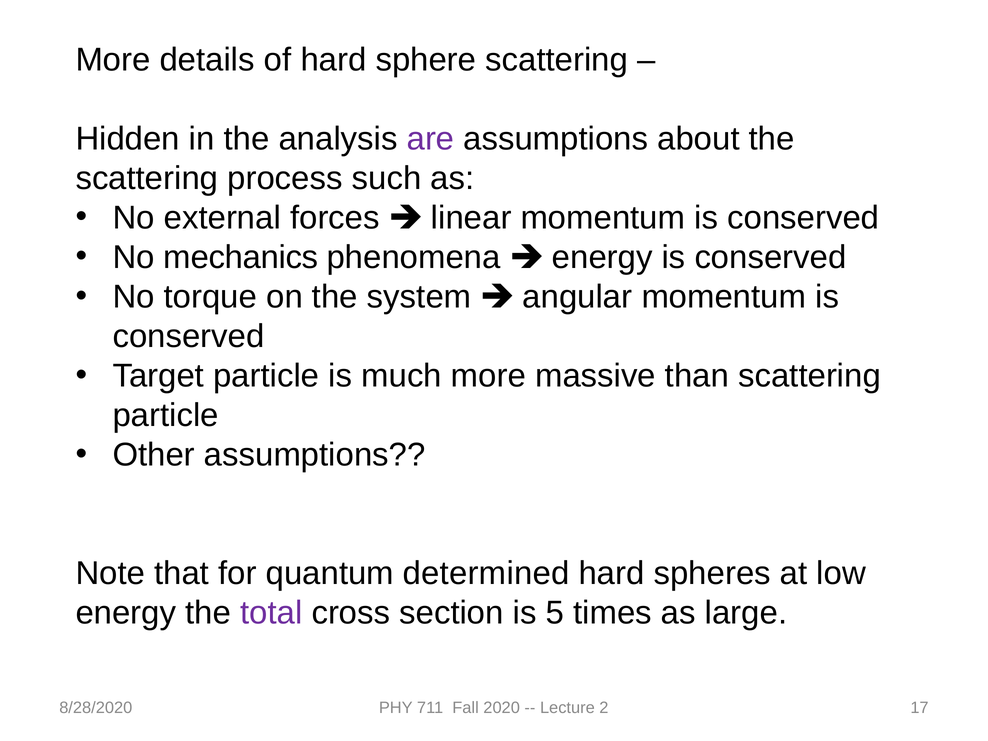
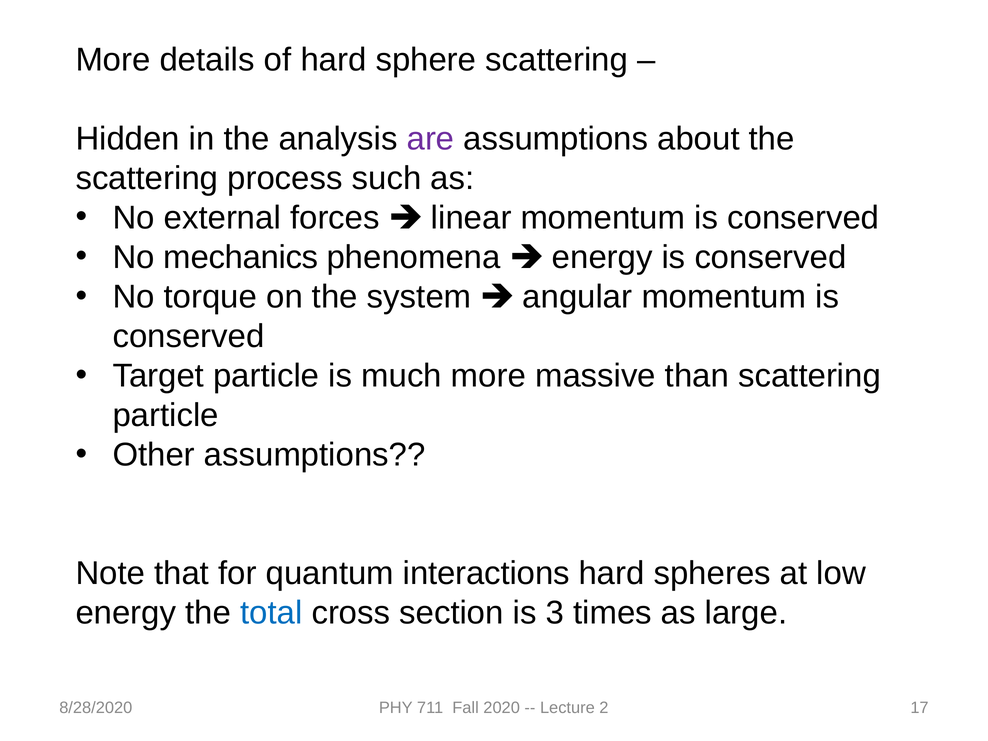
determined: determined -> interactions (486, 574)
total colour: purple -> blue (271, 613)
5: 5 -> 3 (555, 613)
